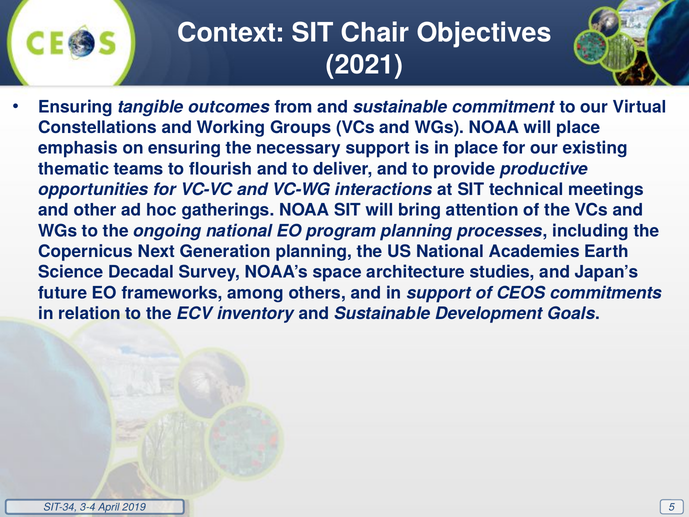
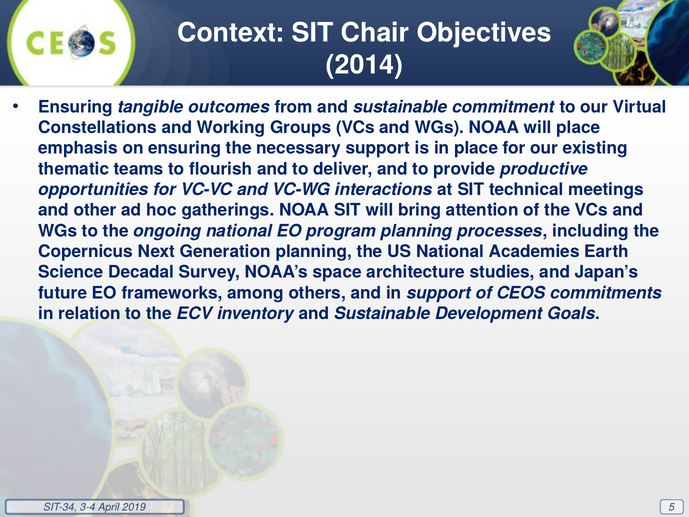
2021: 2021 -> 2014 (365, 65)
